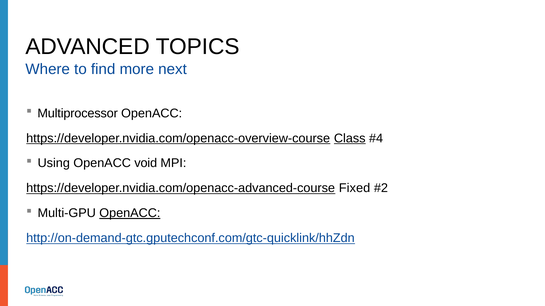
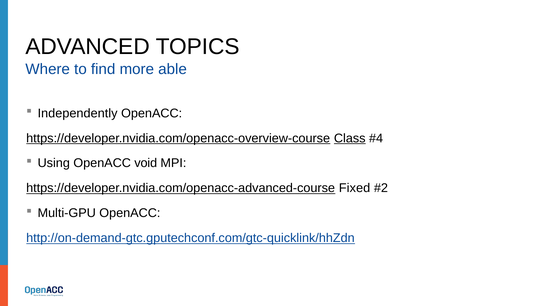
next: next -> able (173, 69)
Multiprocessor: Multiprocessor -> Independently (78, 113)
OpenACC underline: present -> none (130, 213)
